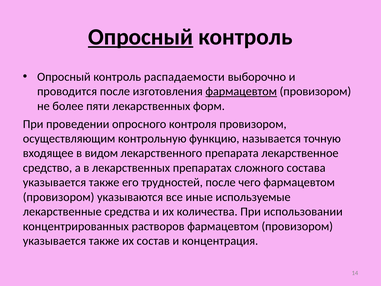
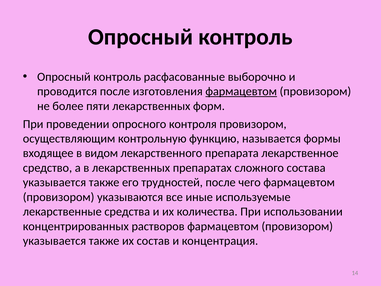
Опросный underline: present -> none (141, 37)
распадаемости: распадаемости -> расфасованные (184, 77)
точную: точную -> формы (322, 139)
